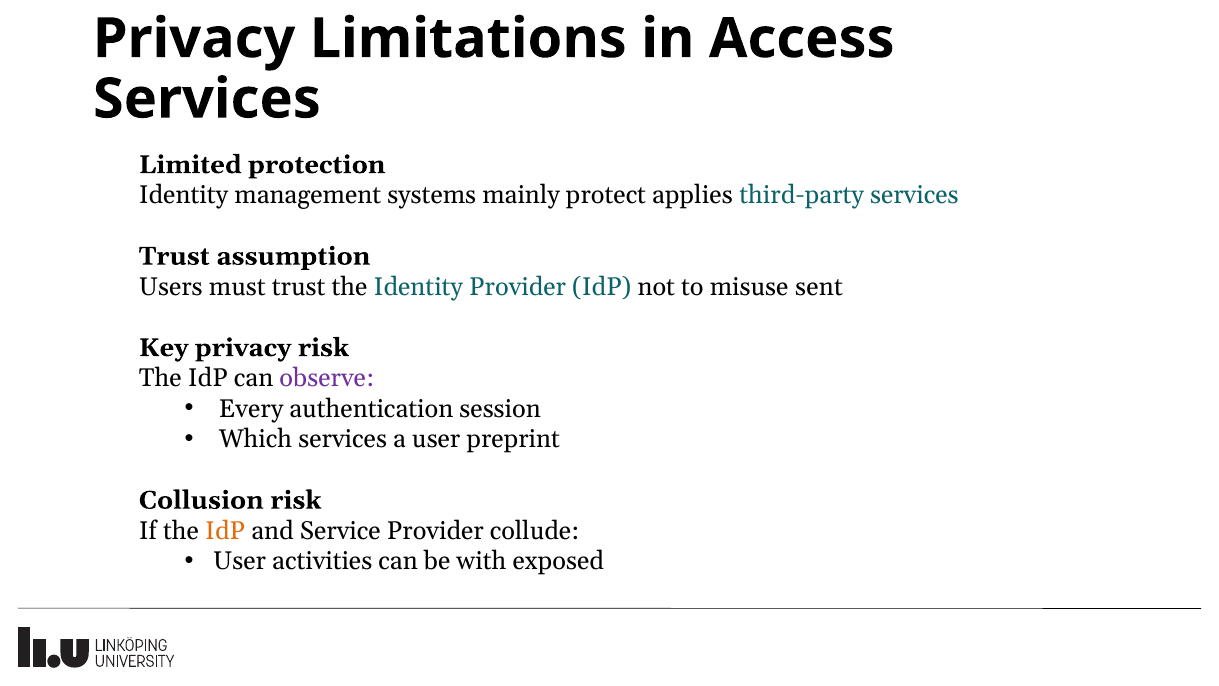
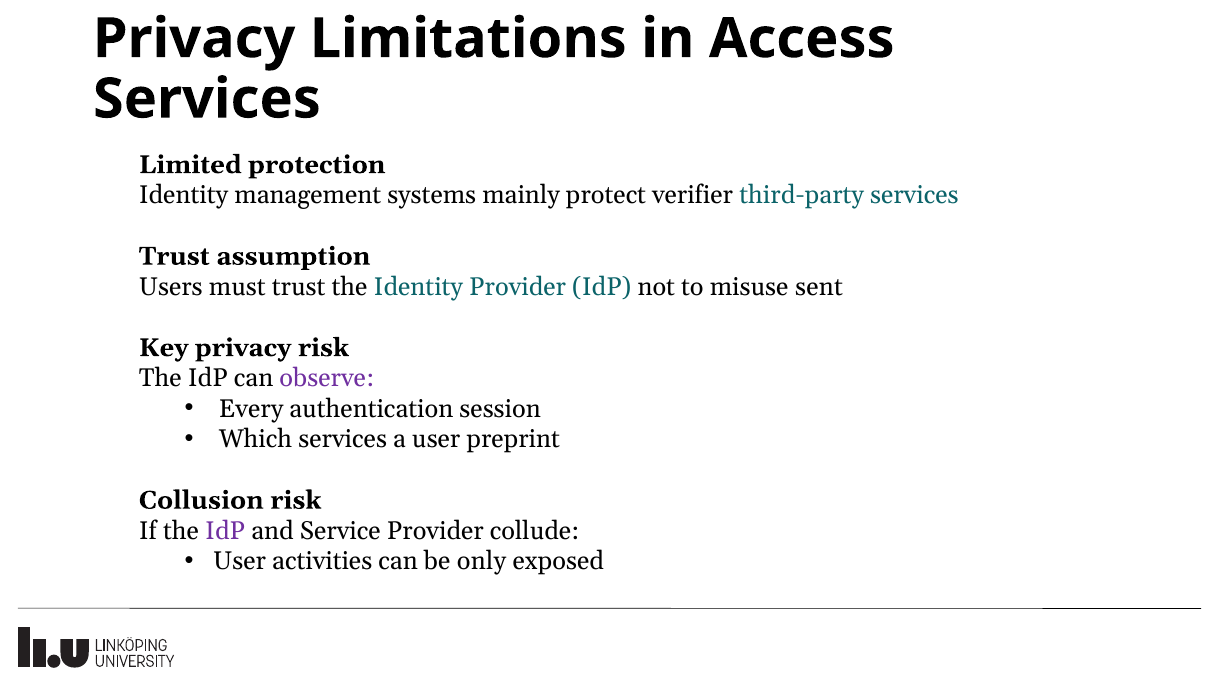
applies: applies -> verifier (693, 195)
IdP colour: orange -> purple (225, 530)
with: with -> only (481, 561)
